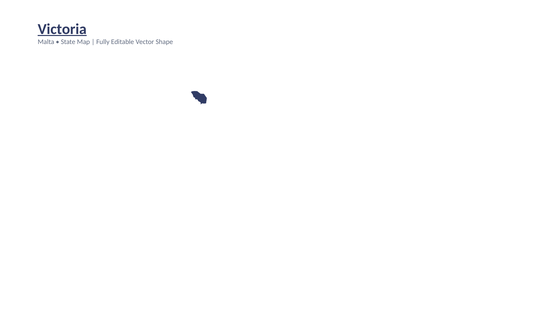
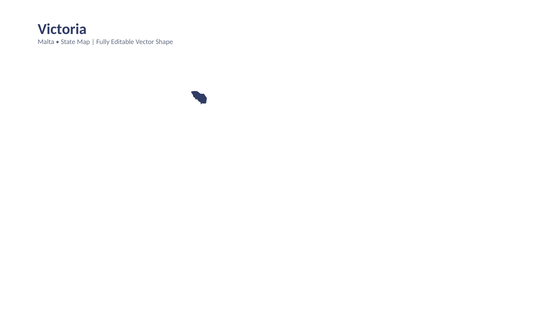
Victoria underline: present -> none (62, 29)
